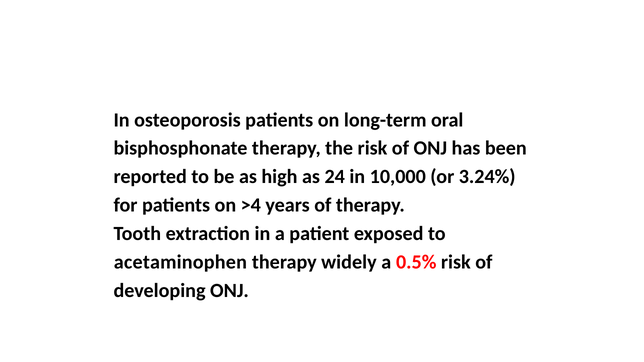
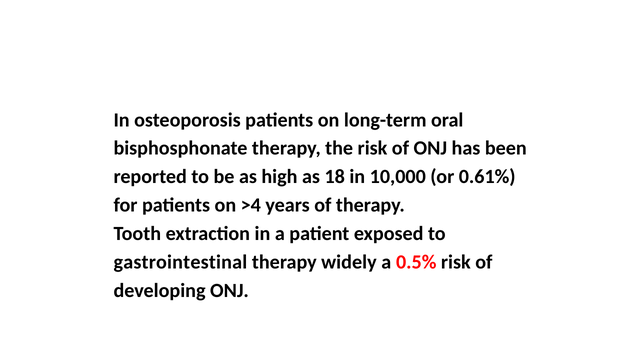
24: 24 -> 18 (335, 177)
3.24%: 3.24% -> 0.61% (487, 177)
acetaminophen: acetaminophen -> gastrointestinal (180, 262)
